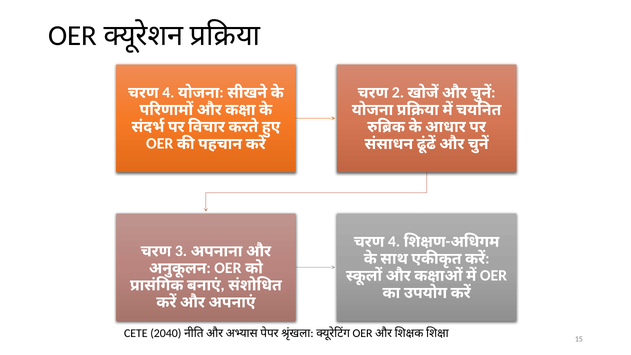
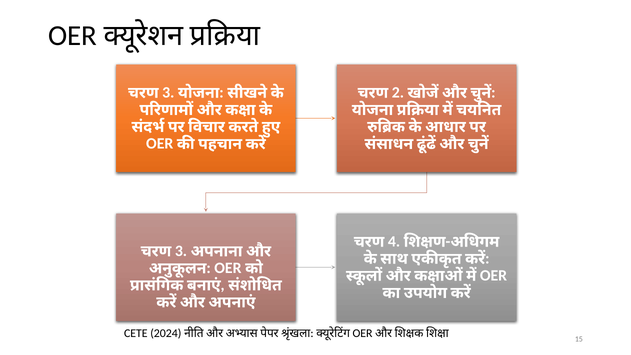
4: 4 -> 3 (168, 93)
2040: 2040 -> 2024 (166, 334)
